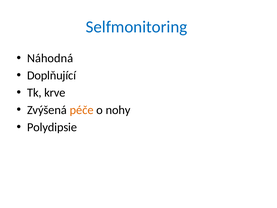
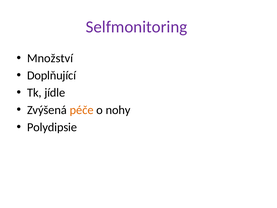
Selfmonitoring colour: blue -> purple (137, 27)
Náhodná: Náhodná -> Množství (50, 58)
krve: krve -> jídle (55, 93)
